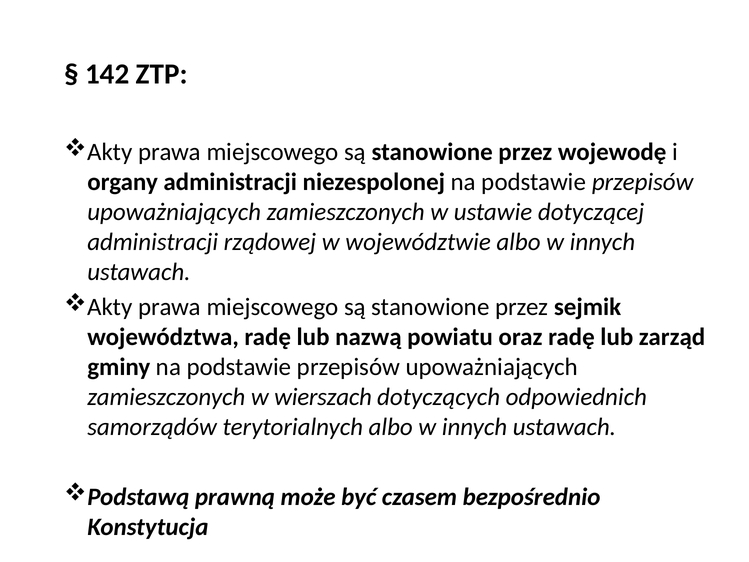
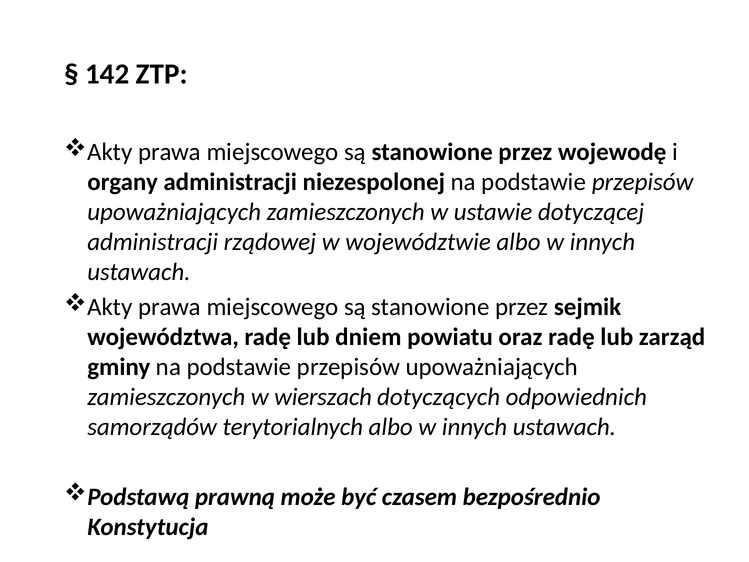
nazwą: nazwą -> dniem (368, 337)
